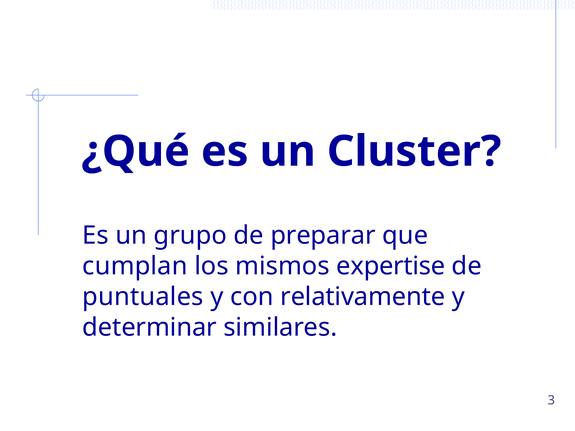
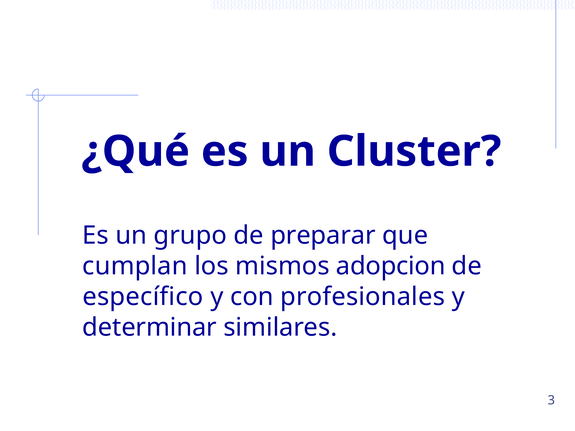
expertise: expertise -> adopcion (391, 266)
puntuales: puntuales -> específico (143, 297)
relativamente: relativamente -> profesionales (363, 297)
